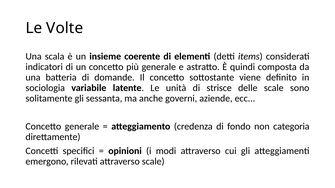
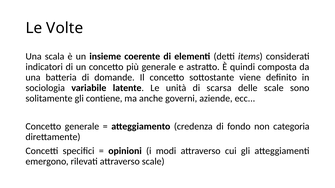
strisce: strisce -> scarsa (219, 88)
sessanta: sessanta -> contiene (104, 99)
